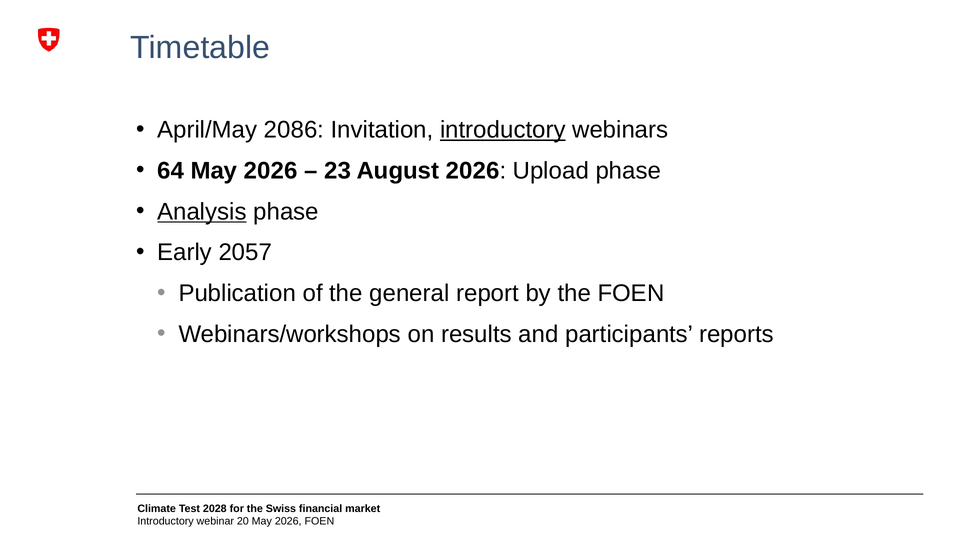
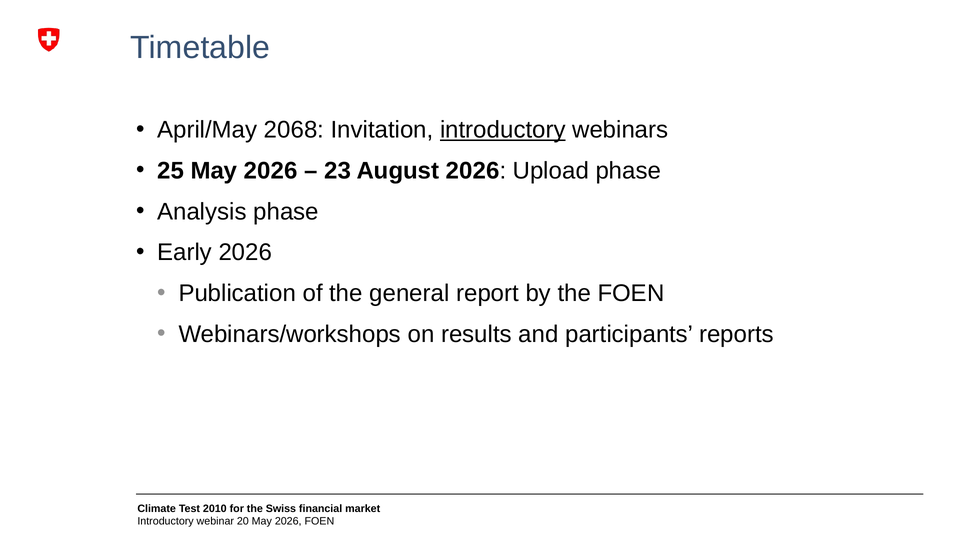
2086: 2086 -> 2068 (294, 130)
64: 64 -> 25 (171, 171)
Analysis underline: present -> none (202, 211)
Early 2057: 2057 -> 2026 (245, 252)
2028: 2028 -> 2010 (215, 508)
